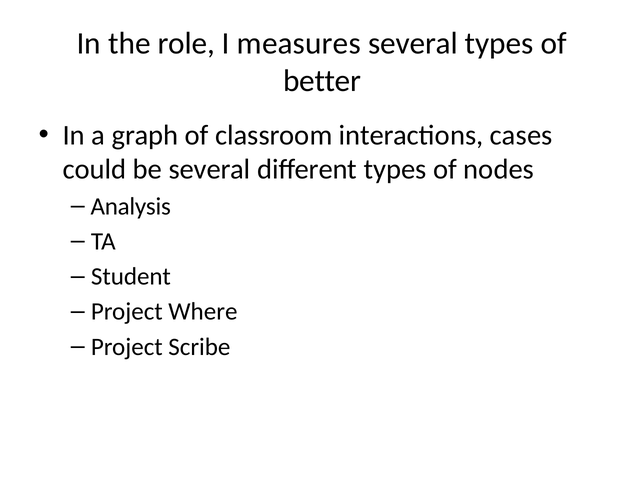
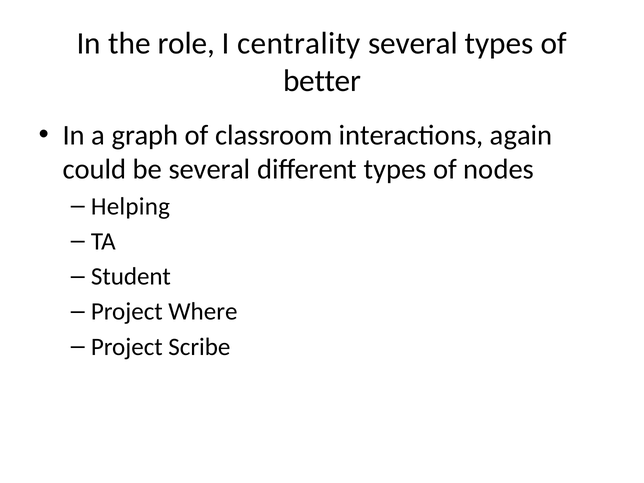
measures: measures -> centrality (299, 44)
cases: cases -> again (521, 135)
Analysis: Analysis -> Helping (130, 206)
